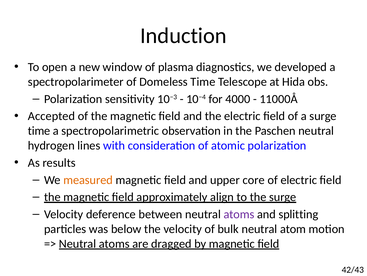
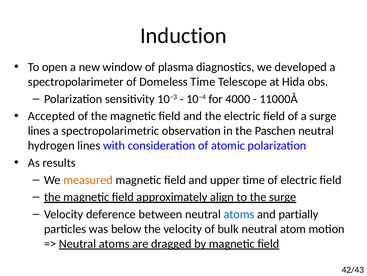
time: time -> lines (39, 131)
upper core: core -> time (254, 179)
atoms colour: purple -> blue (239, 214)
splitting: splitting -> partially (298, 214)
